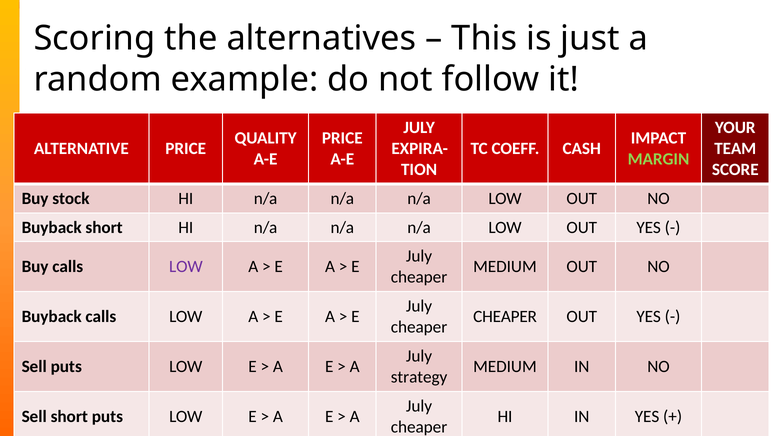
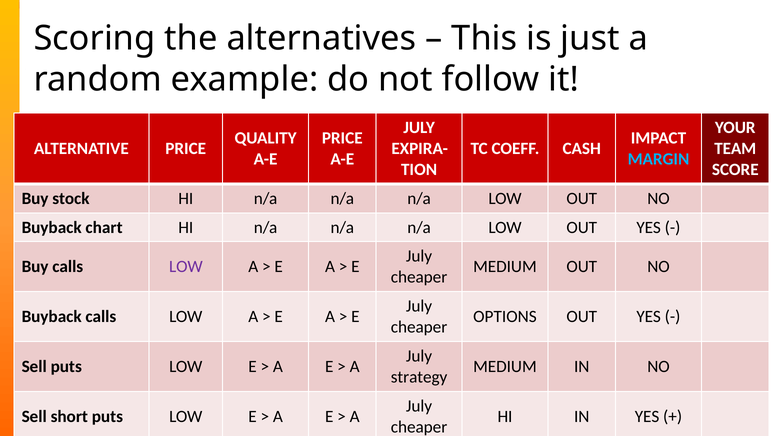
MARGIN colour: light green -> light blue (658, 159)
Buyback short: short -> chart (104, 227)
CHEAPER: CHEAPER -> OPTIONS (505, 317)
